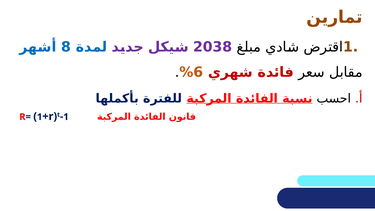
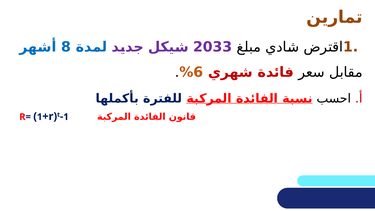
2038: 2038 -> 2033 (213, 47)
